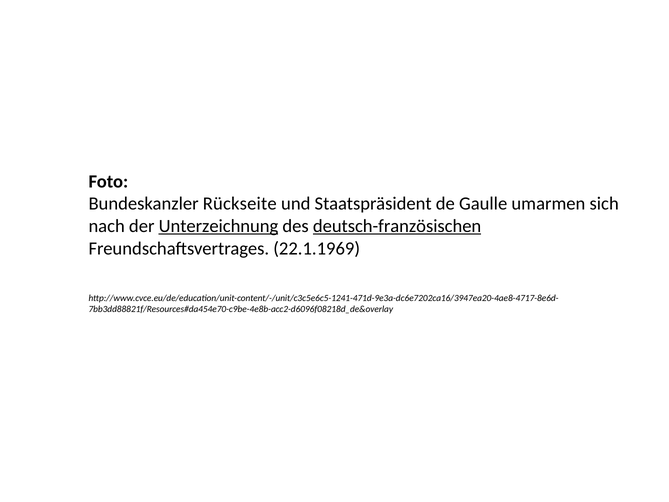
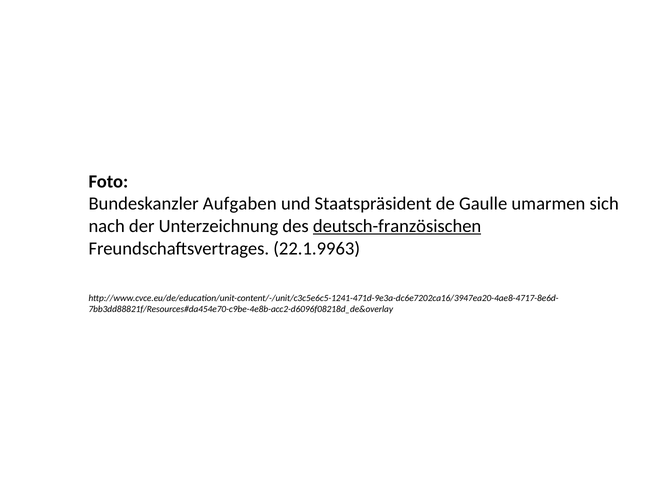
Rückseite: Rückseite -> Aufgaben (240, 204)
Unterzeichnung underline: present -> none (218, 226)
22.1.1969: 22.1.1969 -> 22.1.9963 (317, 248)
